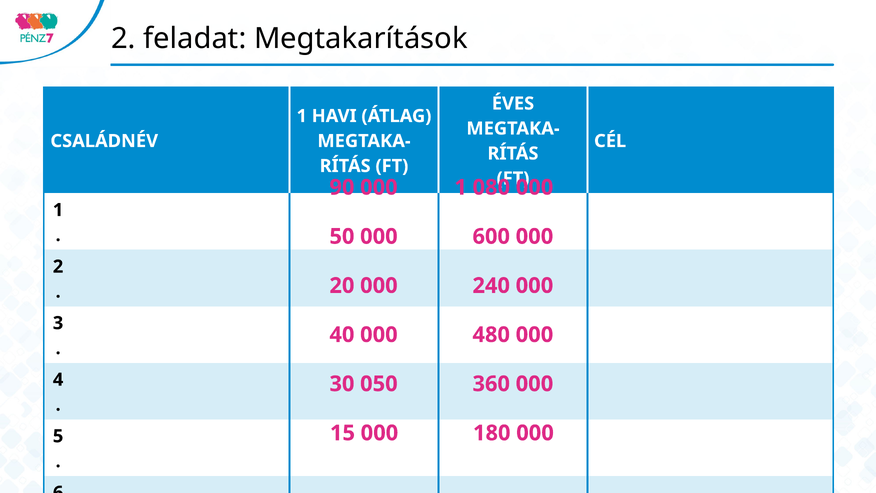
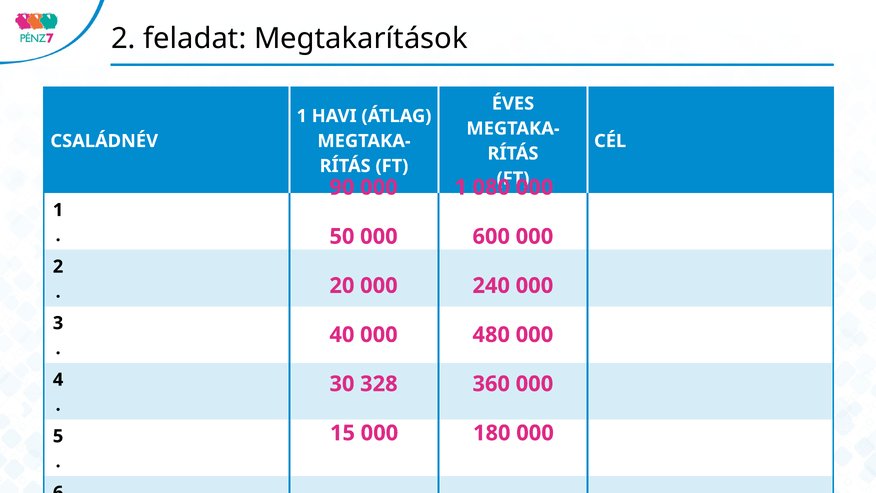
050: 050 -> 328 (379, 384)
